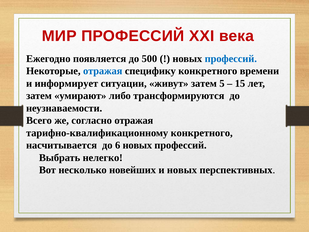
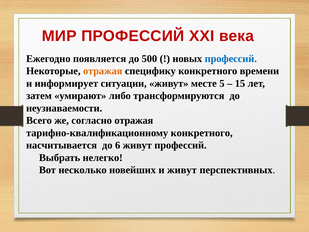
отражая colour: blue -> orange (103, 71)
живут затем: затем -> месте (204, 83)
6 новых: новых -> живут (137, 145)
и новых: новых -> живут (182, 170)
